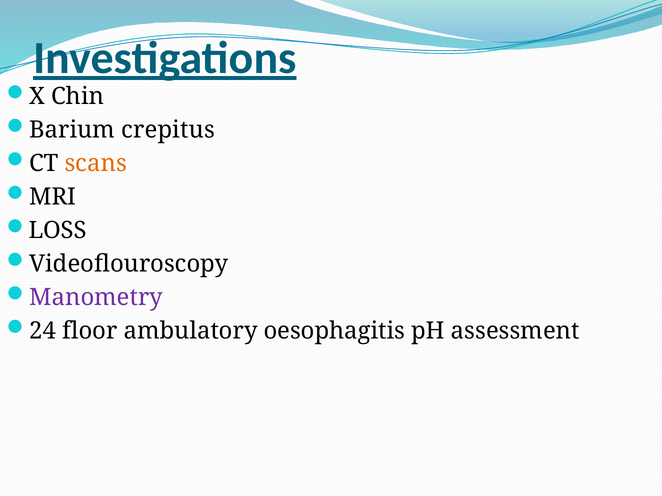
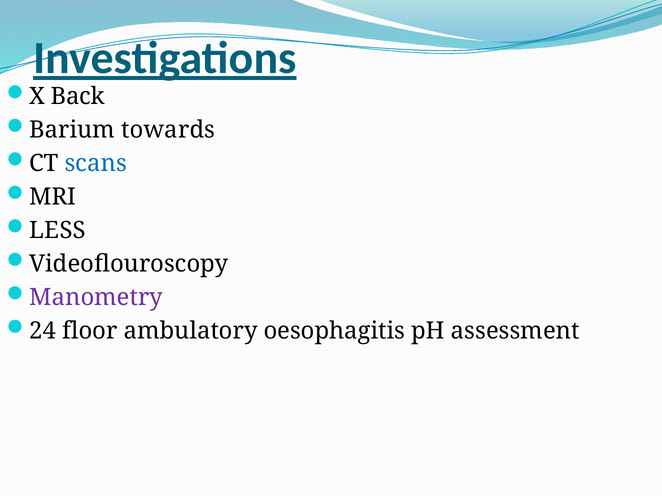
Chin: Chin -> Back (78, 97)
crepitus: crepitus -> towards (168, 130)
scans colour: orange -> blue (96, 164)
LOSS: LOSS -> LESS (58, 231)
